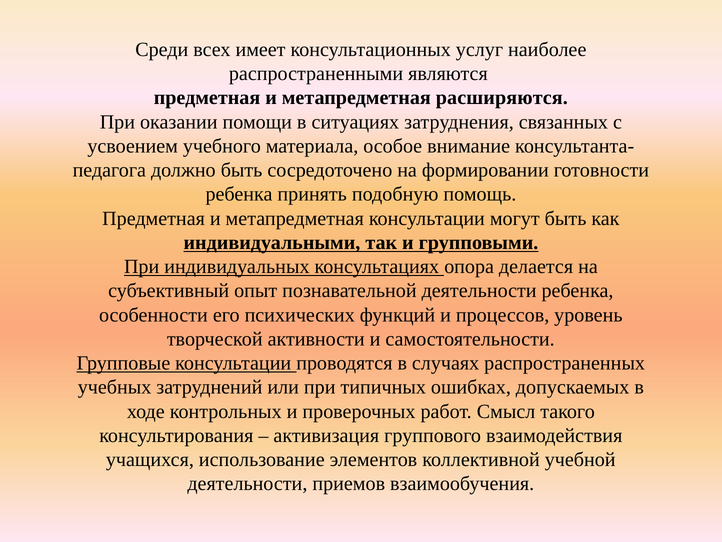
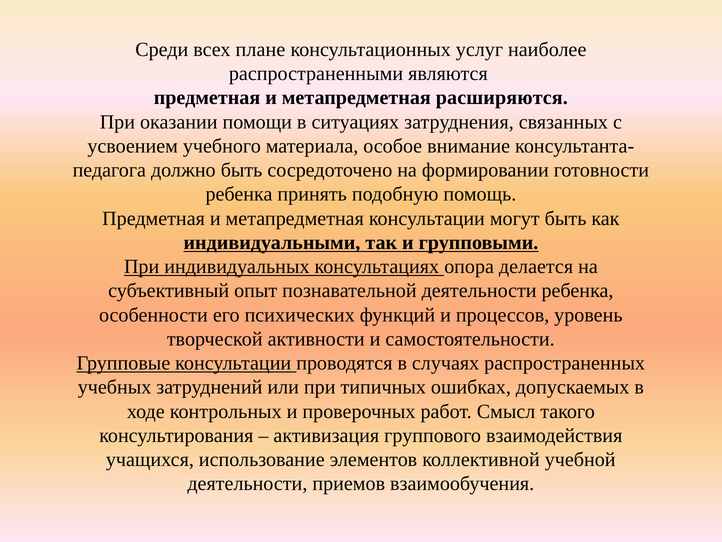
имеет: имеет -> плане (260, 50)
